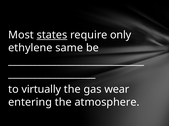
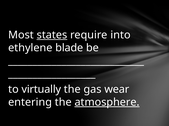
only: only -> into (121, 35)
same: same -> blade (69, 48)
atmosphere underline: none -> present (107, 103)
